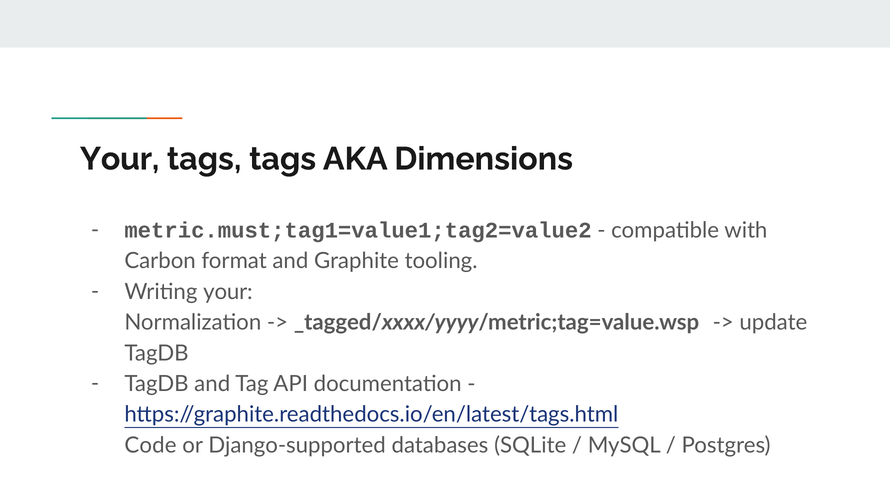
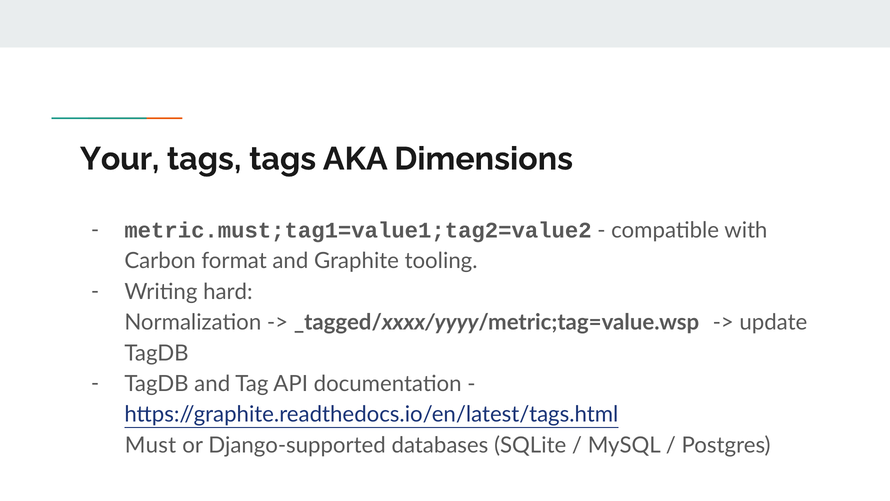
Writing your: your -> hard (228, 292)
Code: Code -> Must (150, 445)
